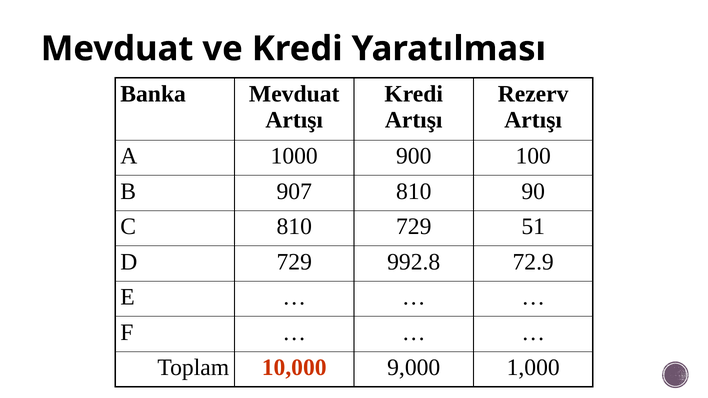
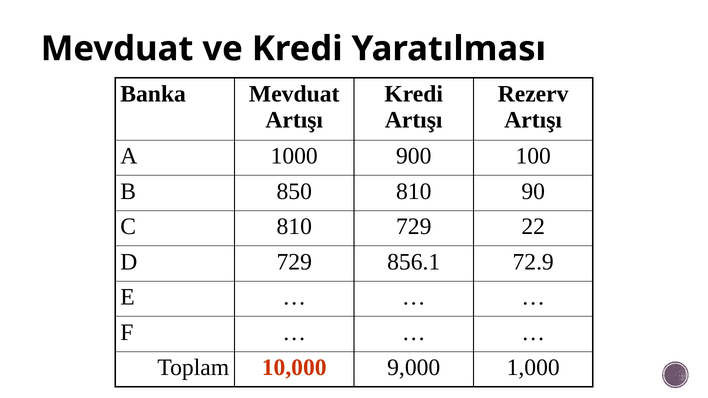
907: 907 -> 850 (294, 191)
51: 51 -> 22 (533, 227)
992.8: 992.8 -> 856.1 (414, 262)
